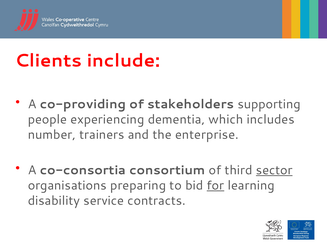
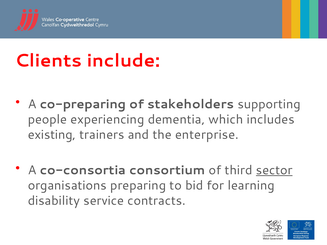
co-providing: co-providing -> co-preparing (83, 104)
number: number -> existing (52, 135)
for underline: present -> none (215, 186)
